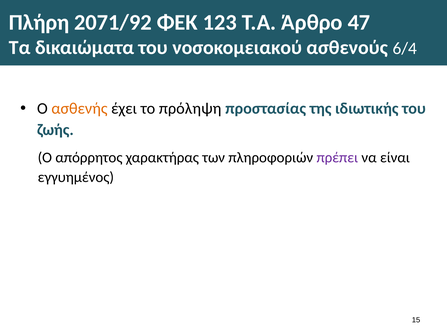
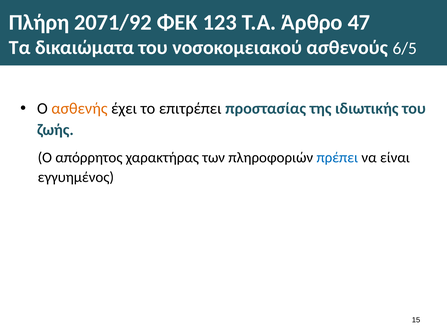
6/4: 6/4 -> 6/5 (405, 48)
πρόληψη: πρόληψη -> επιτρέπει (190, 109)
πρέπει colour: purple -> blue (337, 158)
